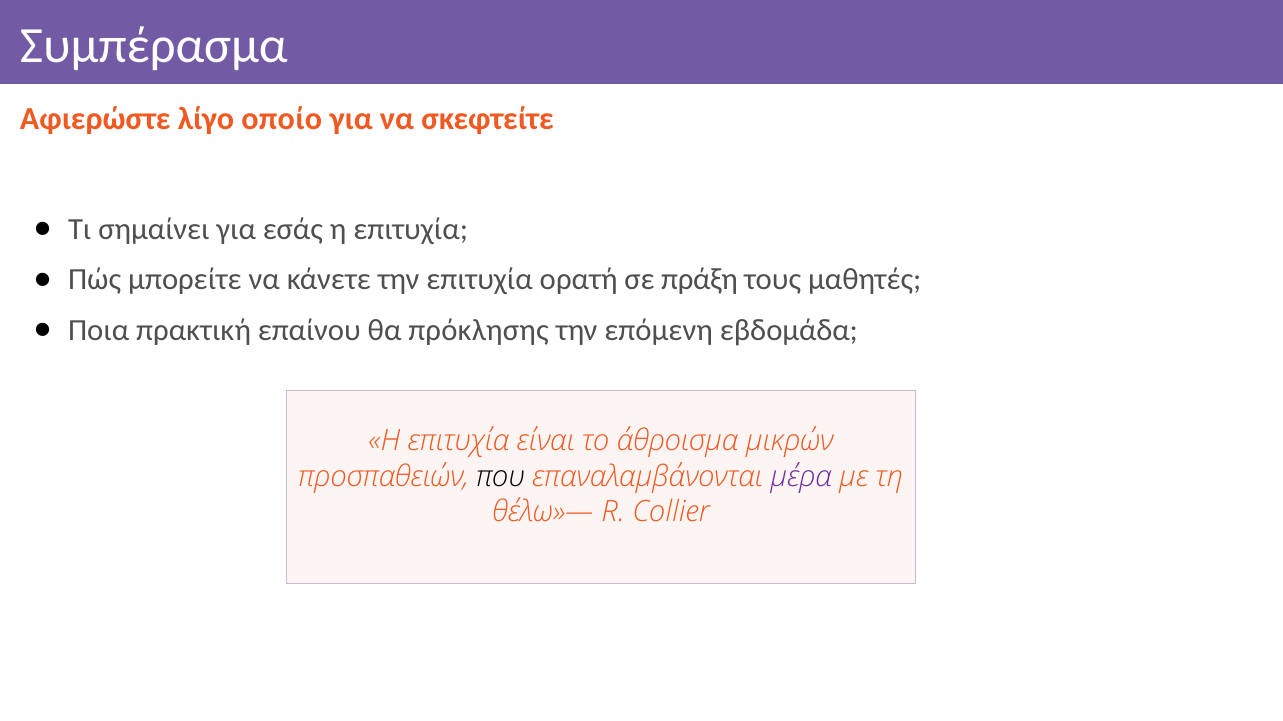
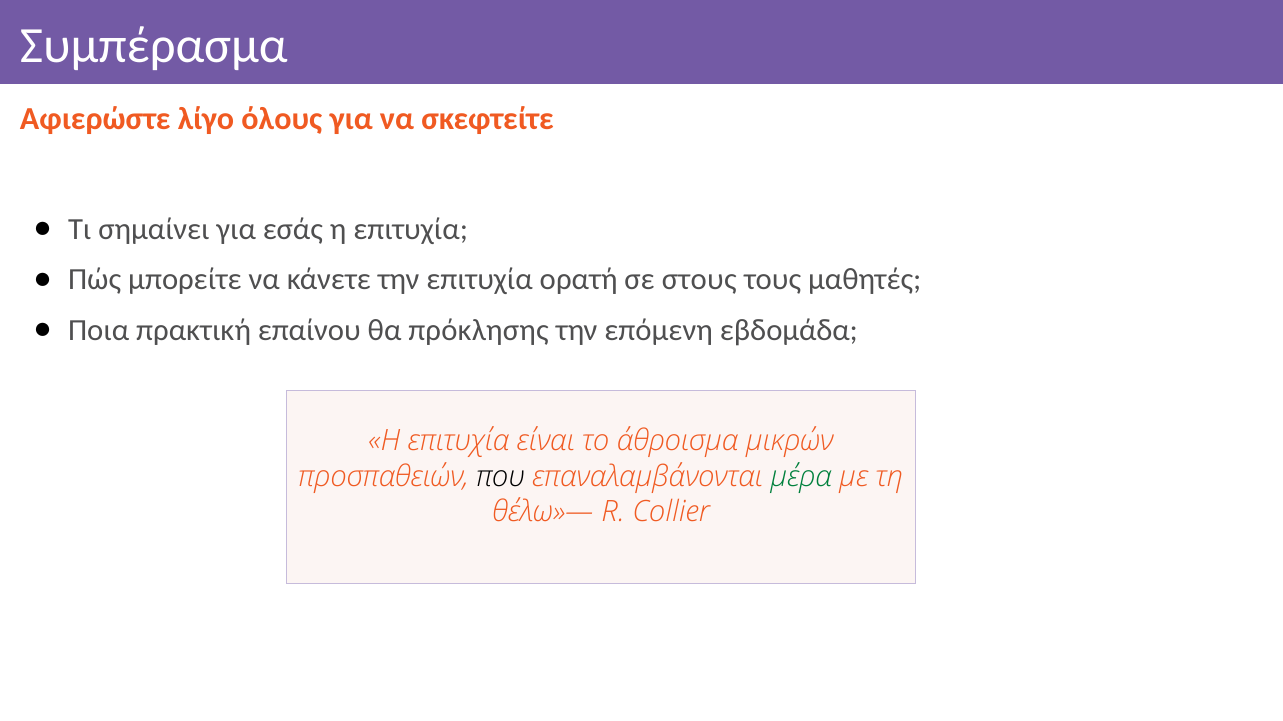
οποίο: οποίο -> όλους (282, 119)
πράξη: πράξη -> στους (699, 280)
μέρα colour: purple -> green (801, 477)
